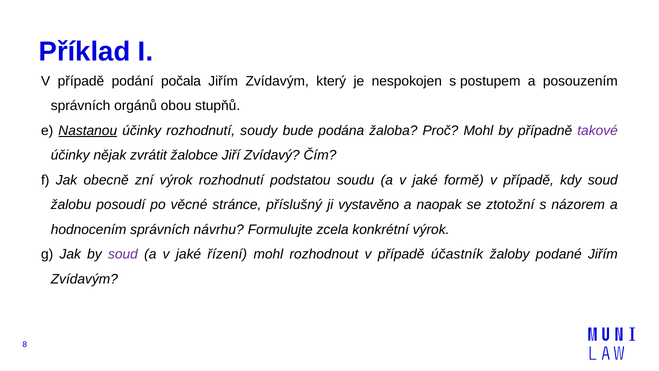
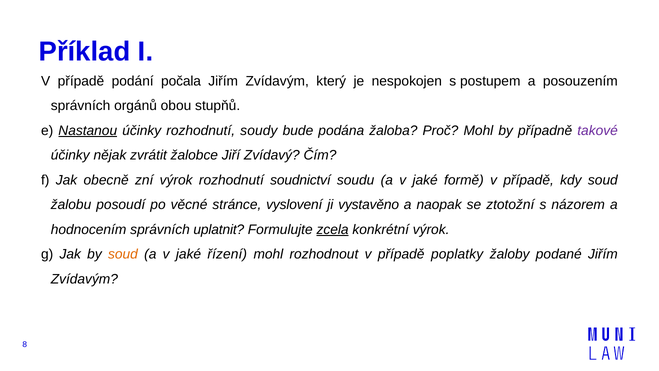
podstatou: podstatou -> soudnictví (300, 180)
příslušný: příslušný -> vyslovení (294, 205)
návrhu: návrhu -> uplatnit (219, 229)
zcela underline: none -> present (333, 229)
soud colour: purple -> orange (123, 254)
účastník: účastník -> poplatky (457, 254)
